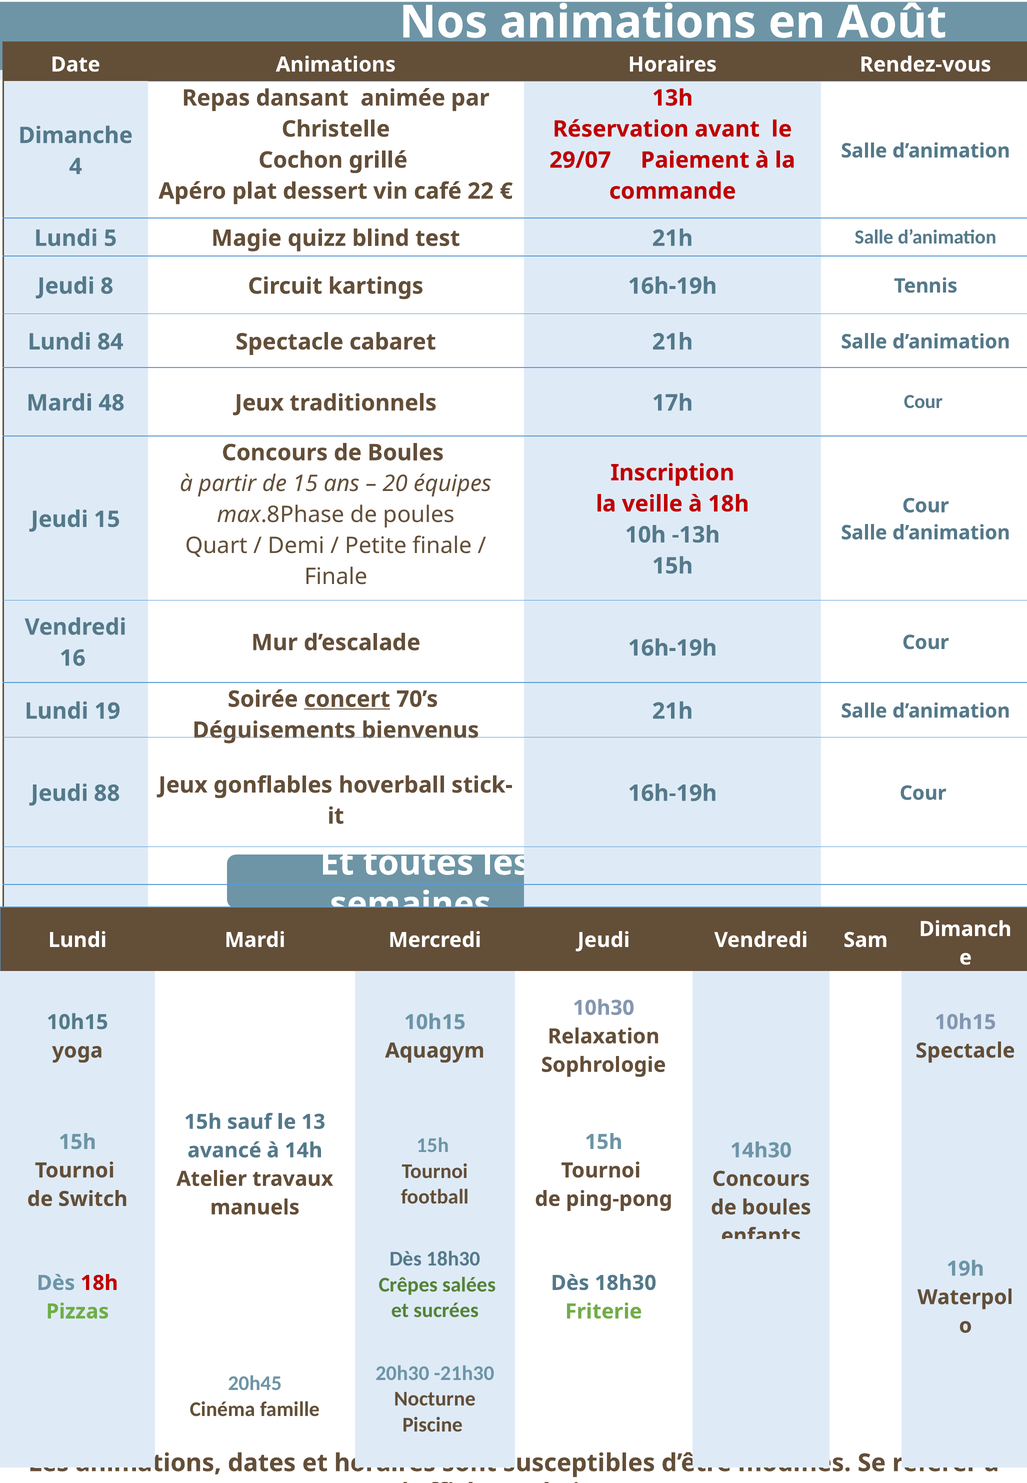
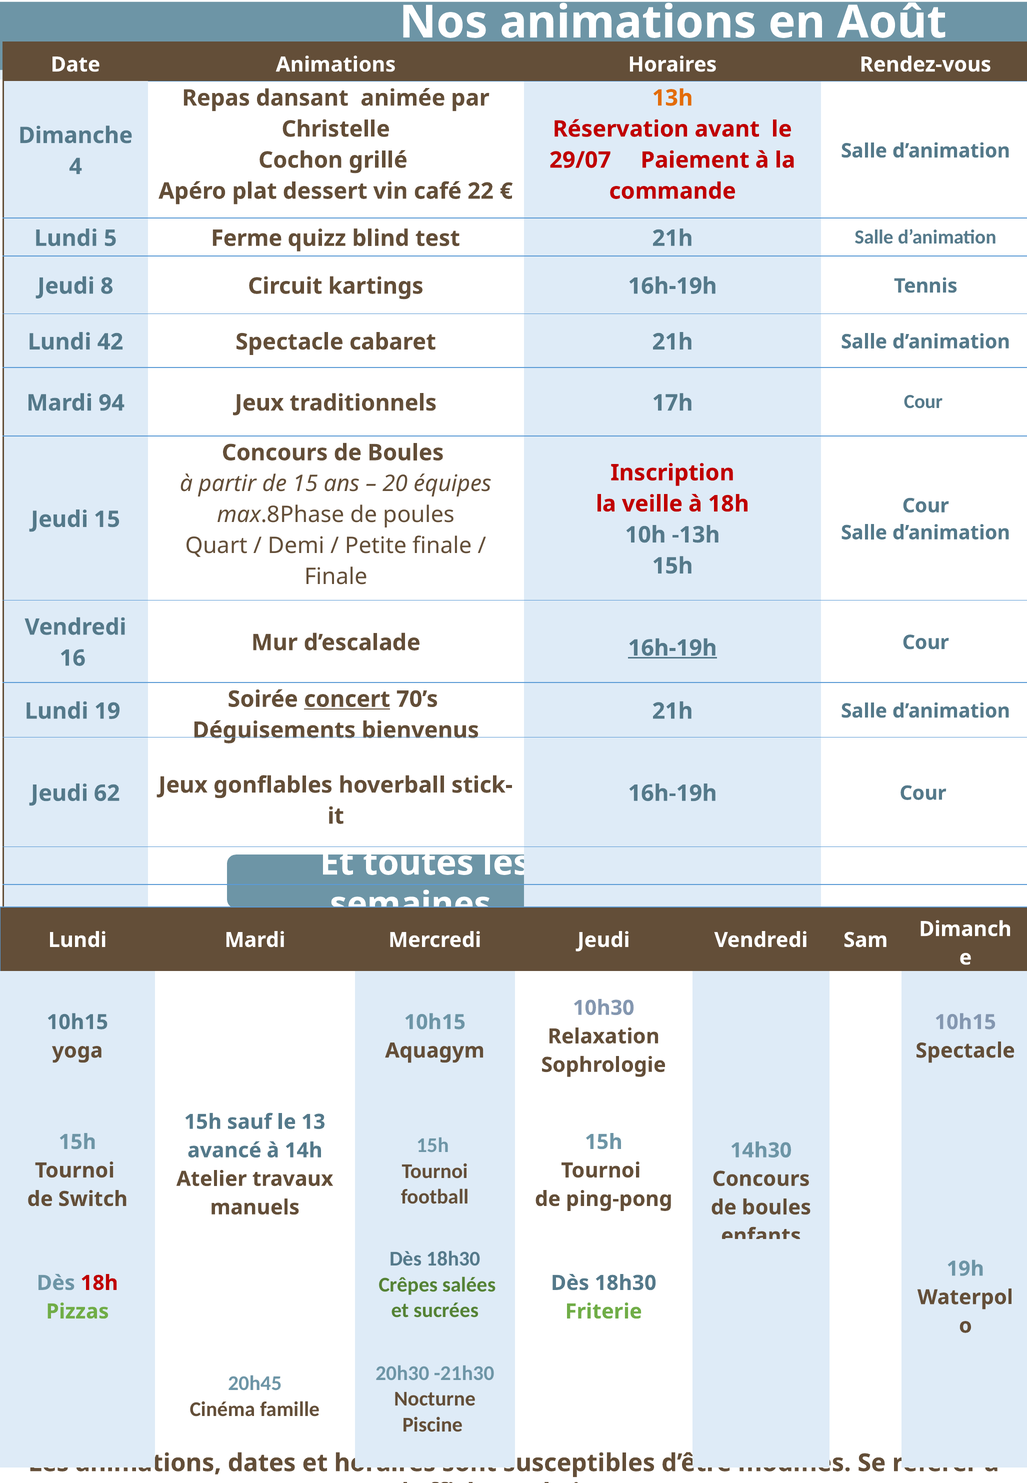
13h colour: red -> orange (673, 98)
Magie: Magie -> Ferme (247, 238)
84: 84 -> 42 (110, 342)
48: 48 -> 94 (112, 403)
16h-19h underline: none -> present (672, 648)
88: 88 -> 62 (107, 794)
